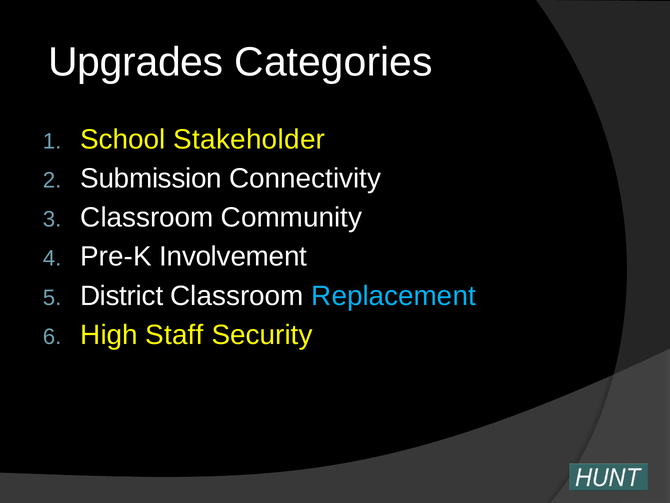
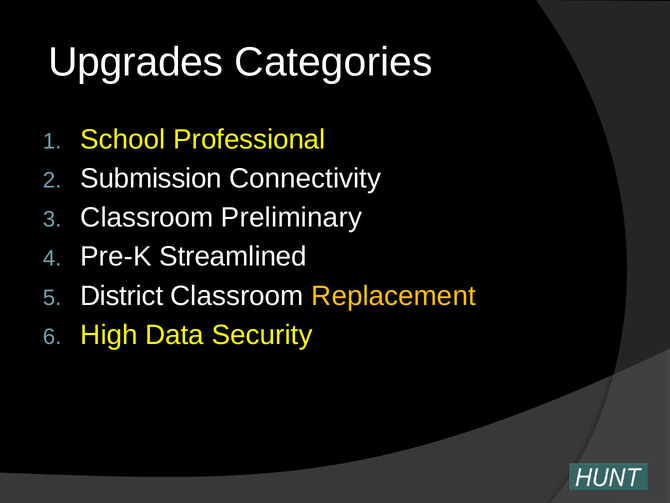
Stakeholder: Stakeholder -> Professional (249, 139)
Community: Community -> Preliminary (291, 217)
Involvement: Involvement -> Streamlined (233, 257)
Replacement colour: light blue -> yellow (394, 296)
Staff: Staff -> Data (175, 335)
